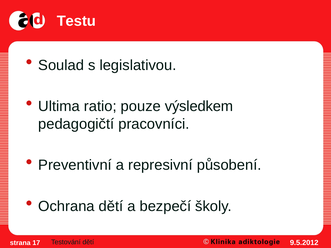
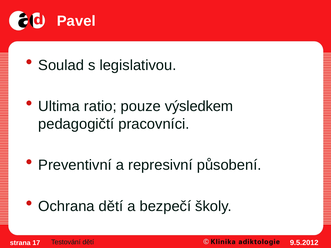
Testu: Testu -> Pavel (76, 21)
